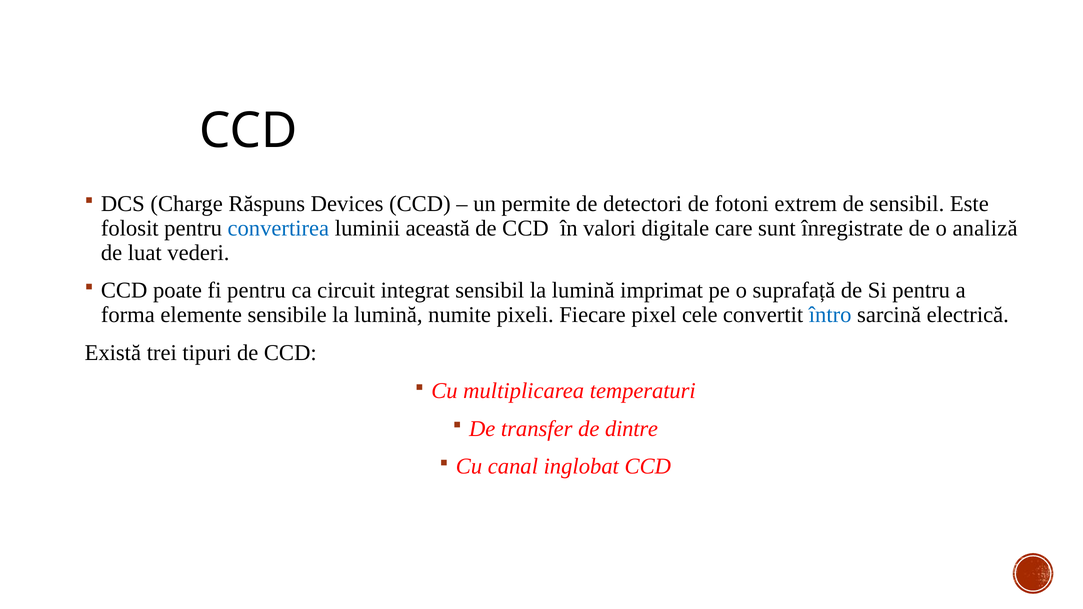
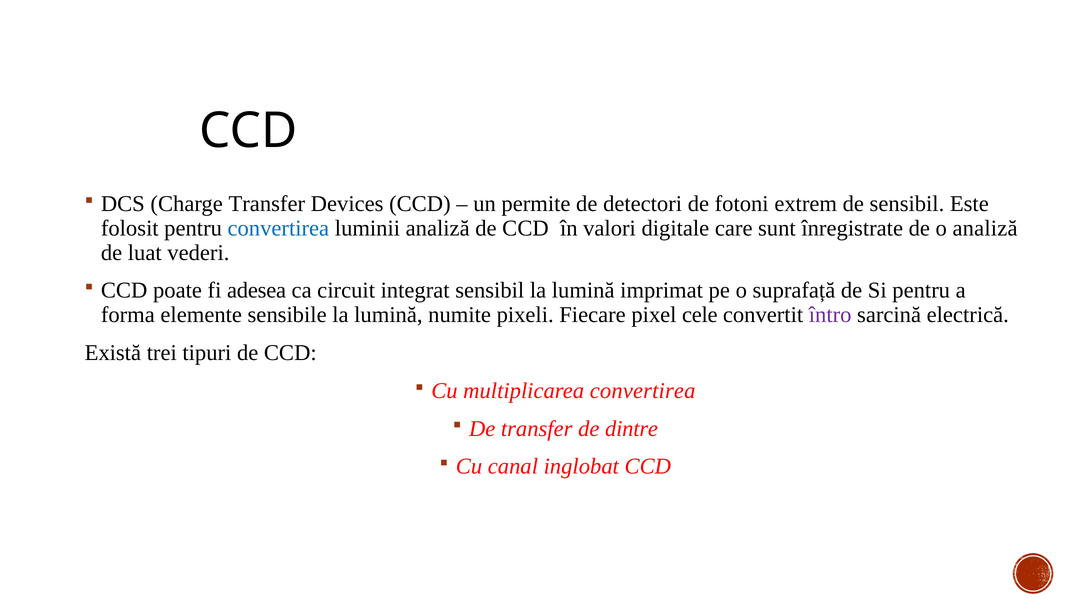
Charge Răspuns: Răspuns -> Transfer (267, 204)
luminii această: această -> analiză (438, 228)
fi pentru: pentru -> adesea (257, 291)
întro colour: blue -> purple (830, 315)
multiplicarea temperaturi: temperaturi -> convertirea (643, 391)
